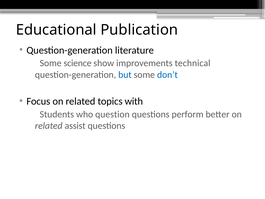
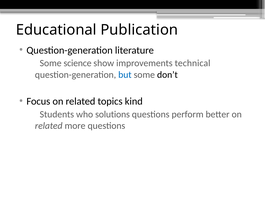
don’t colour: blue -> black (167, 75)
with: with -> kind (134, 101)
question: question -> solutions (113, 114)
assist: assist -> more (75, 126)
